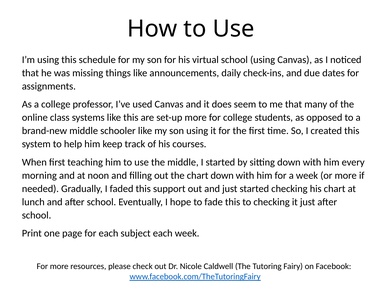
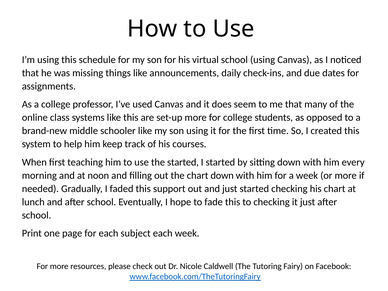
the middle: middle -> started (183, 162)
